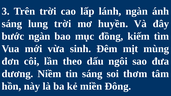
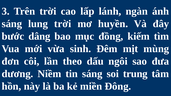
bước ngàn: ngàn -> dâng (39, 36)
thơm: thơm -> trung (135, 74)
